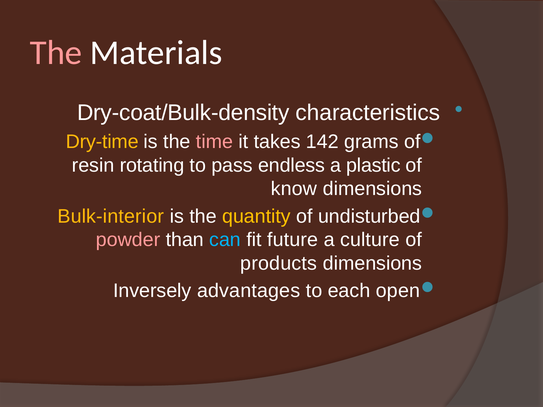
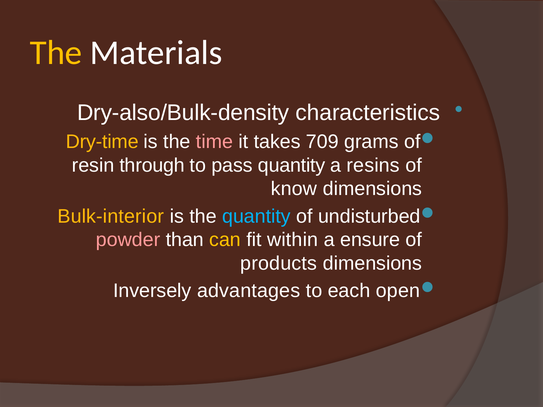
The colour: pink -> yellow (56, 53)
Dry-coat/Bulk-density: Dry-coat/Bulk-density -> Dry-also/Bulk-density (183, 113)
142: 142 -> 709 (322, 142)
rotating: rotating -> through (152, 165)
pass endless: endless -> quantity (292, 165)
plastic: plastic -> resins (373, 165)
quantity colour: yellow -> light blue (256, 216)
can colour: light blue -> yellow (225, 240)
future: future -> within (293, 240)
culture: culture -> ensure (370, 240)
